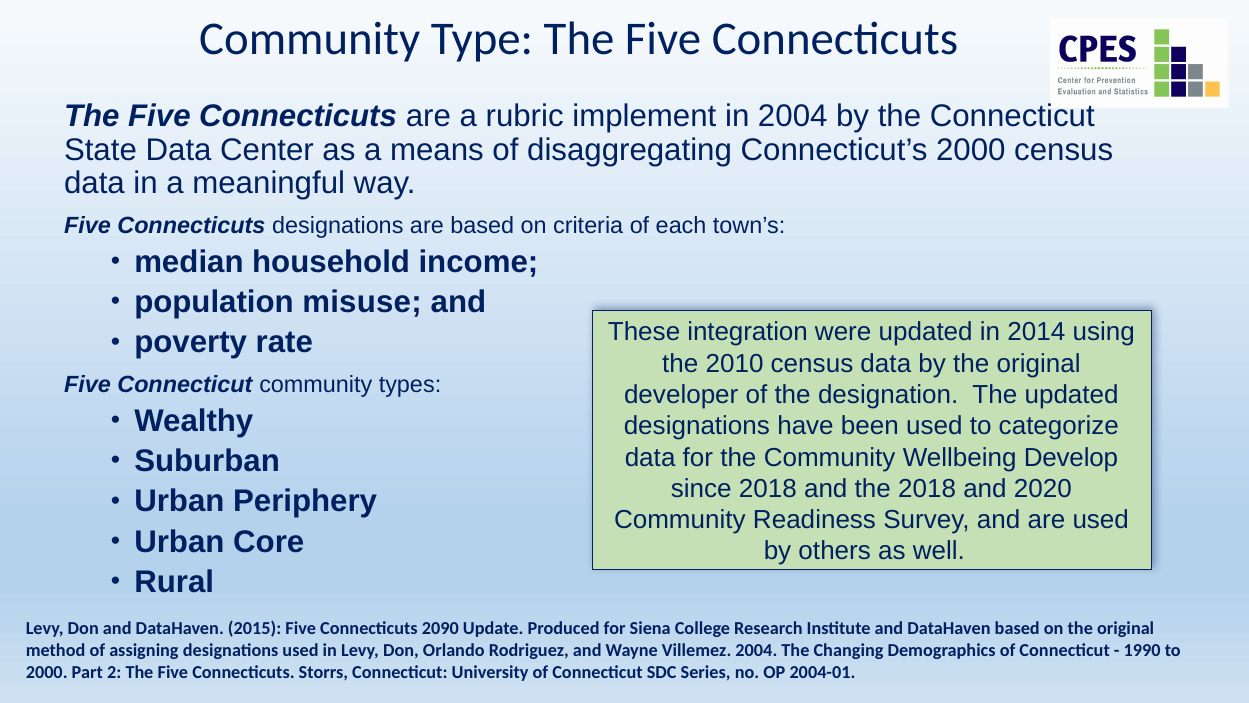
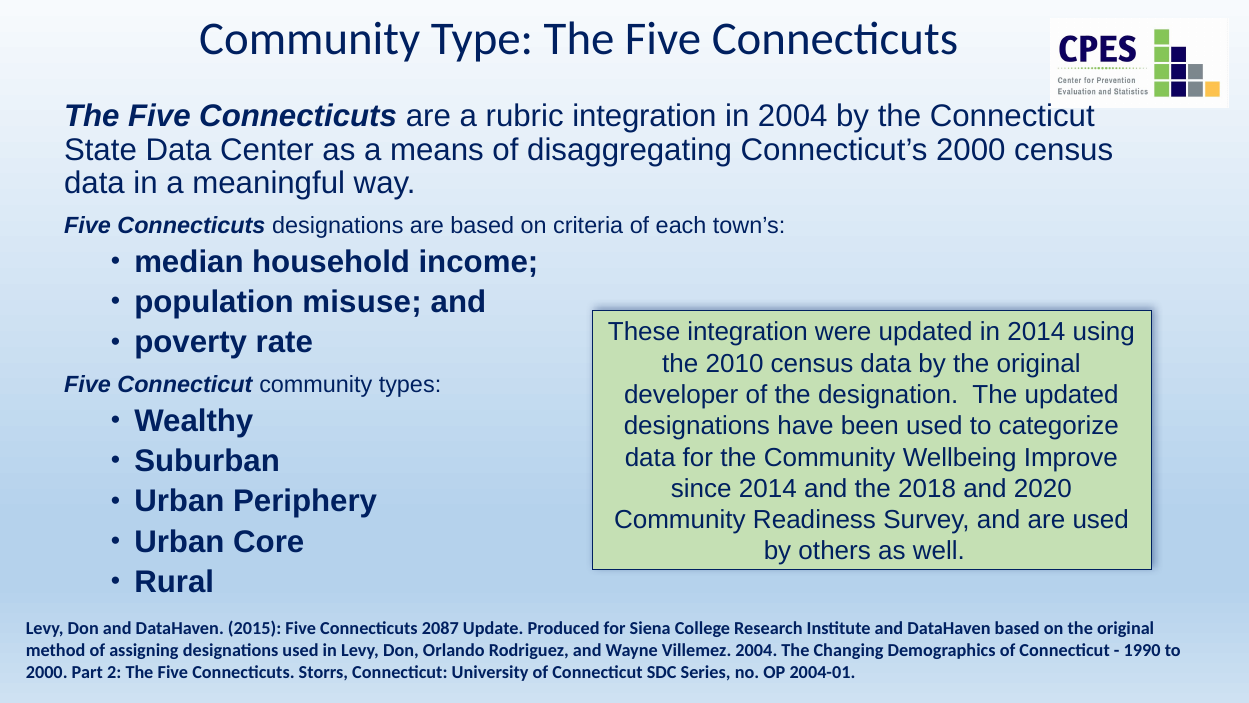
rubric implement: implement -> integration (644, 116)
Develop: Develop -> Improve (1071, 457)
since 2018: 2018 -> 2014 (768, 488)
2090: 2090 -> 2087 (440, 628)
